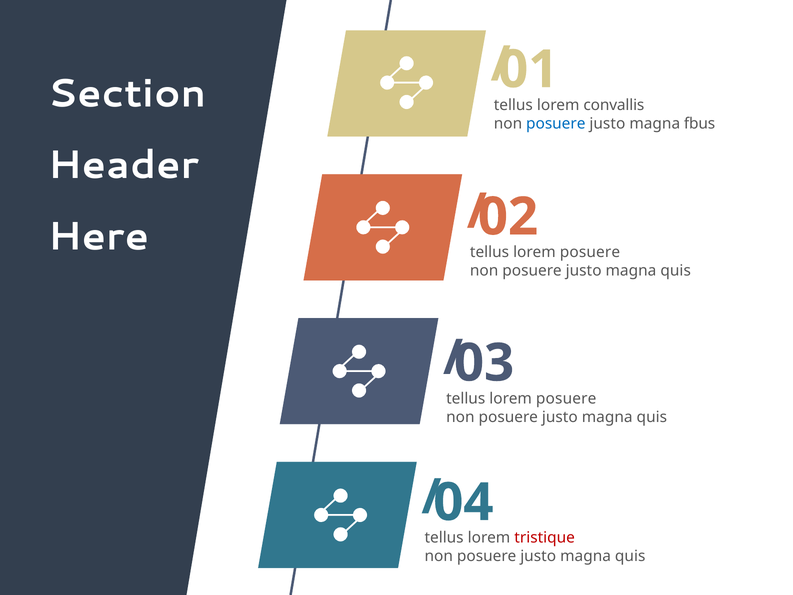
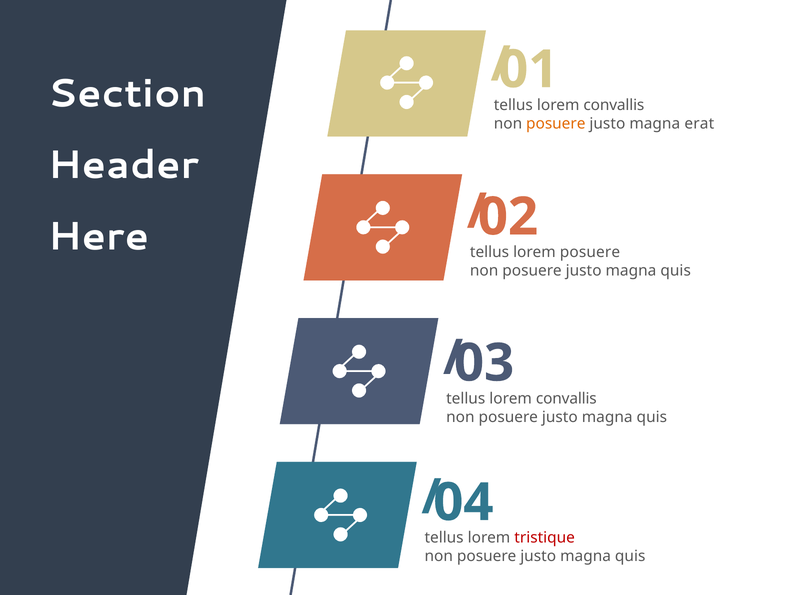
posuere colour: blue -> orange (556, 123)
fbus: fbus -> erat (699, 123)
posuere: posuere -> convallis (566, 398)
